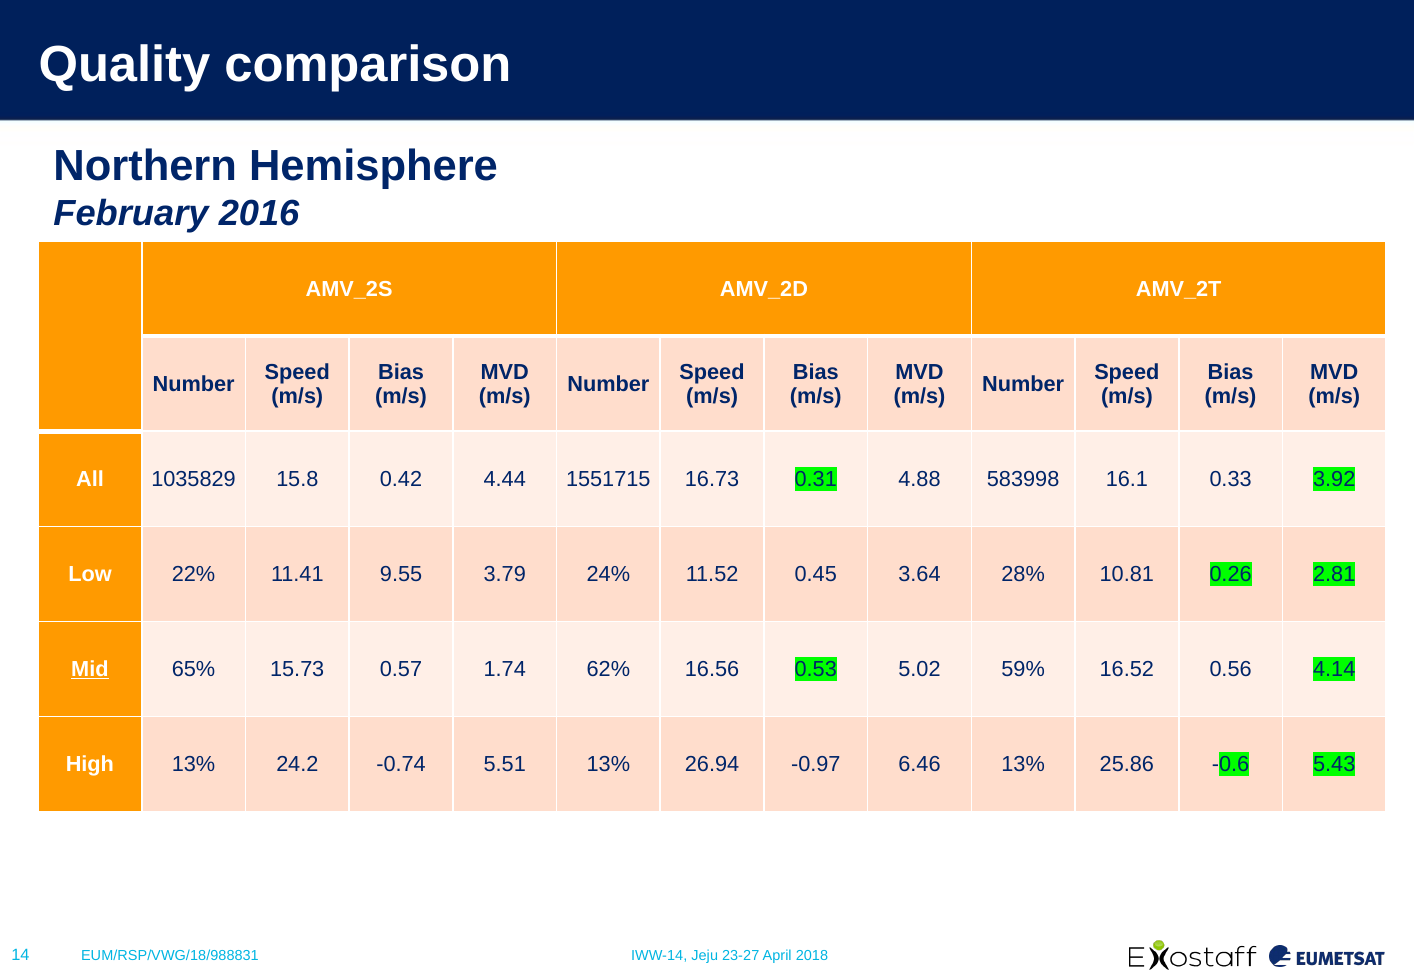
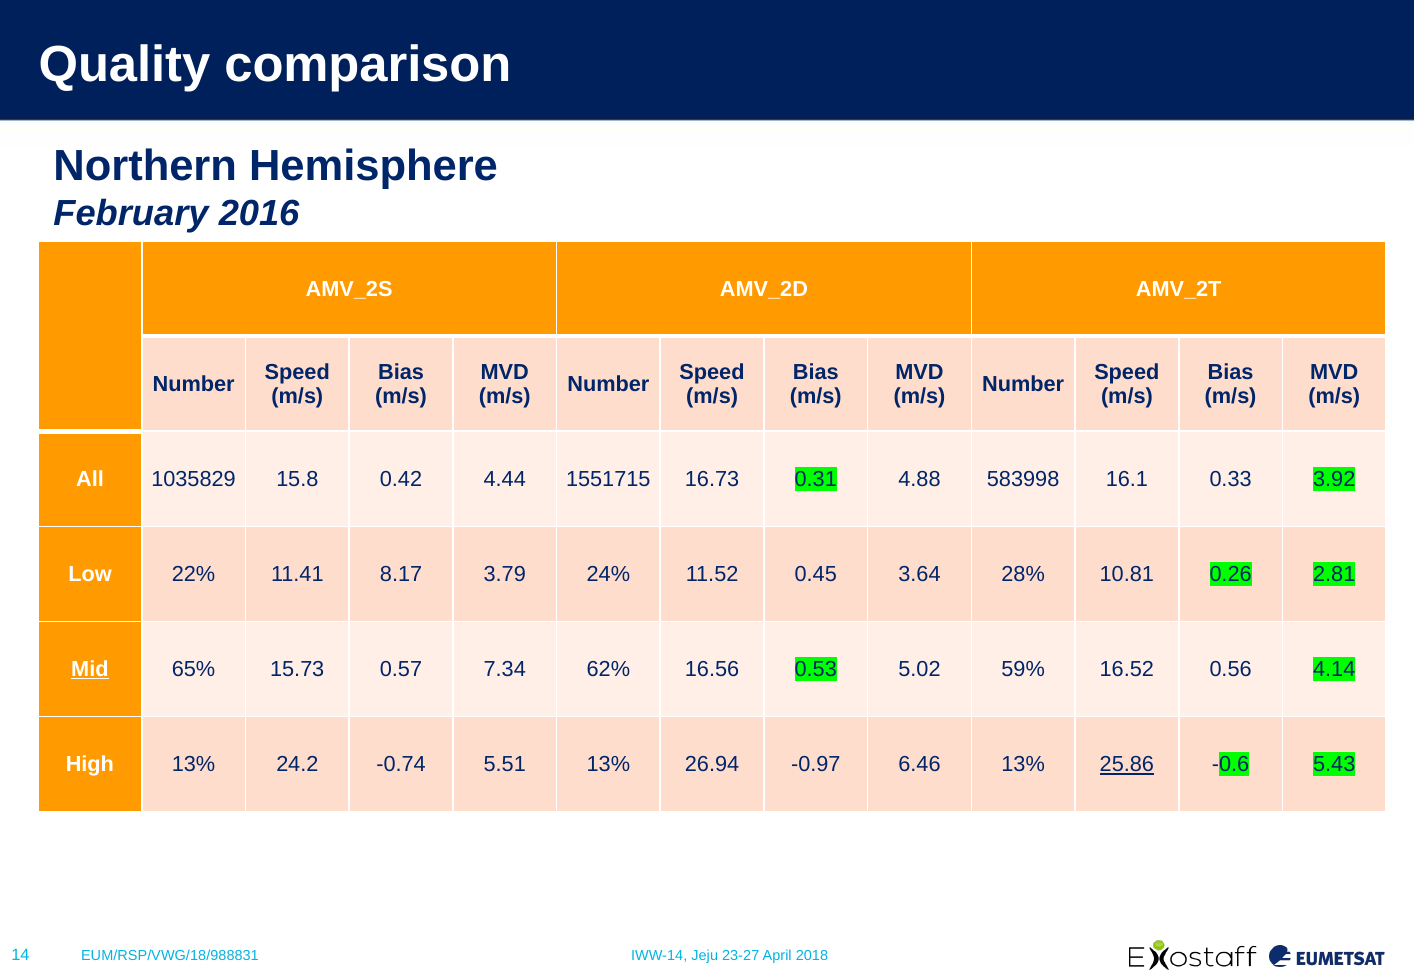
9.55: 9.55 -> 8.17 (401, 574)
1.74: 1.74 -> 7.34 (505, 669)
25.86 underline: none -> present (1127, 764)
